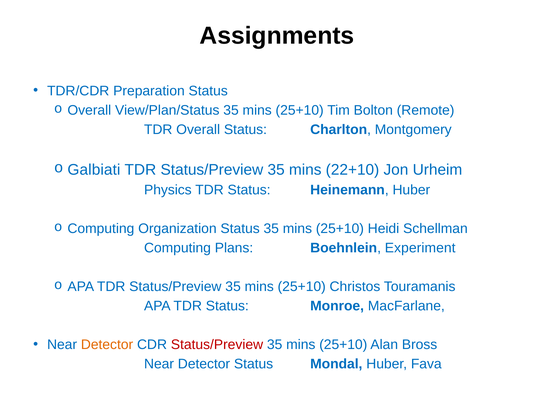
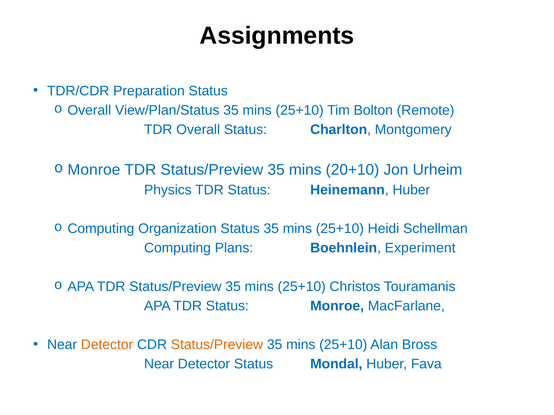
Galbiati: Galbiati -> Monroe (94, 170)
22+10: 22+10 -> 20+10 (353, 170)
Status/Preview colour: red -> orange (217, 345)
